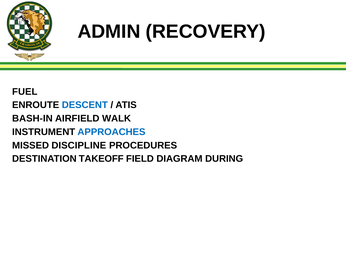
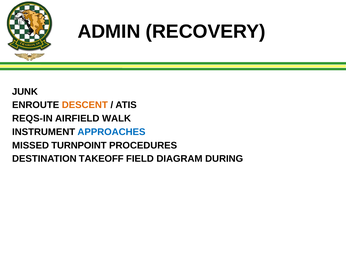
FUEL: FUEL -> JUNK (25, 92)
DESCENT colour: blue -> orange (85, 105)
BASH-IN: BASH-IN -> REQS-IN (32, 119)
DISCIPLINE: DISCIPLINE -> TURNPOINT (79, 146)
